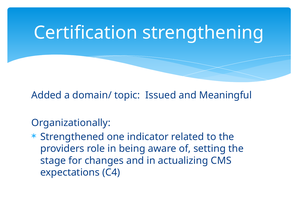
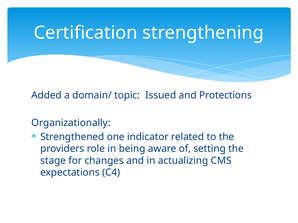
Meaningful: Meaningful -> Protections (225, 95)
